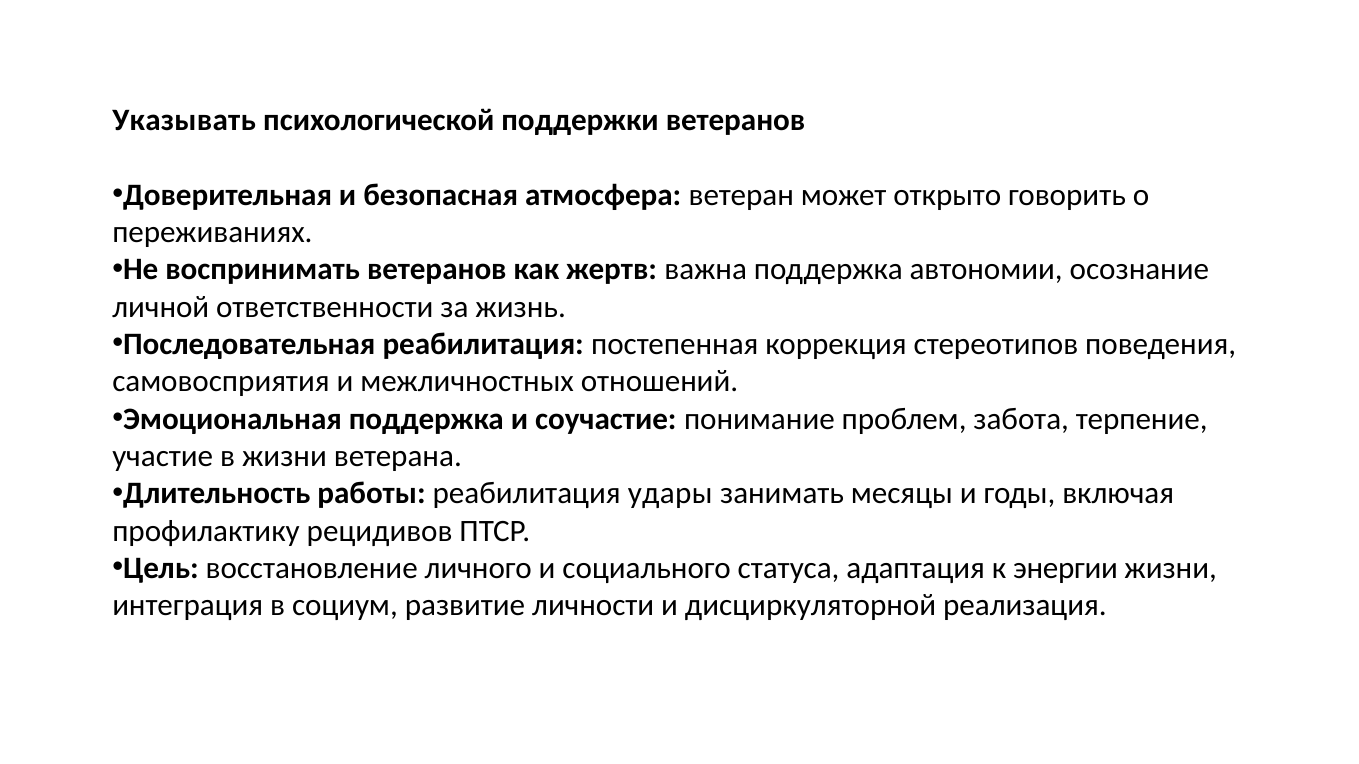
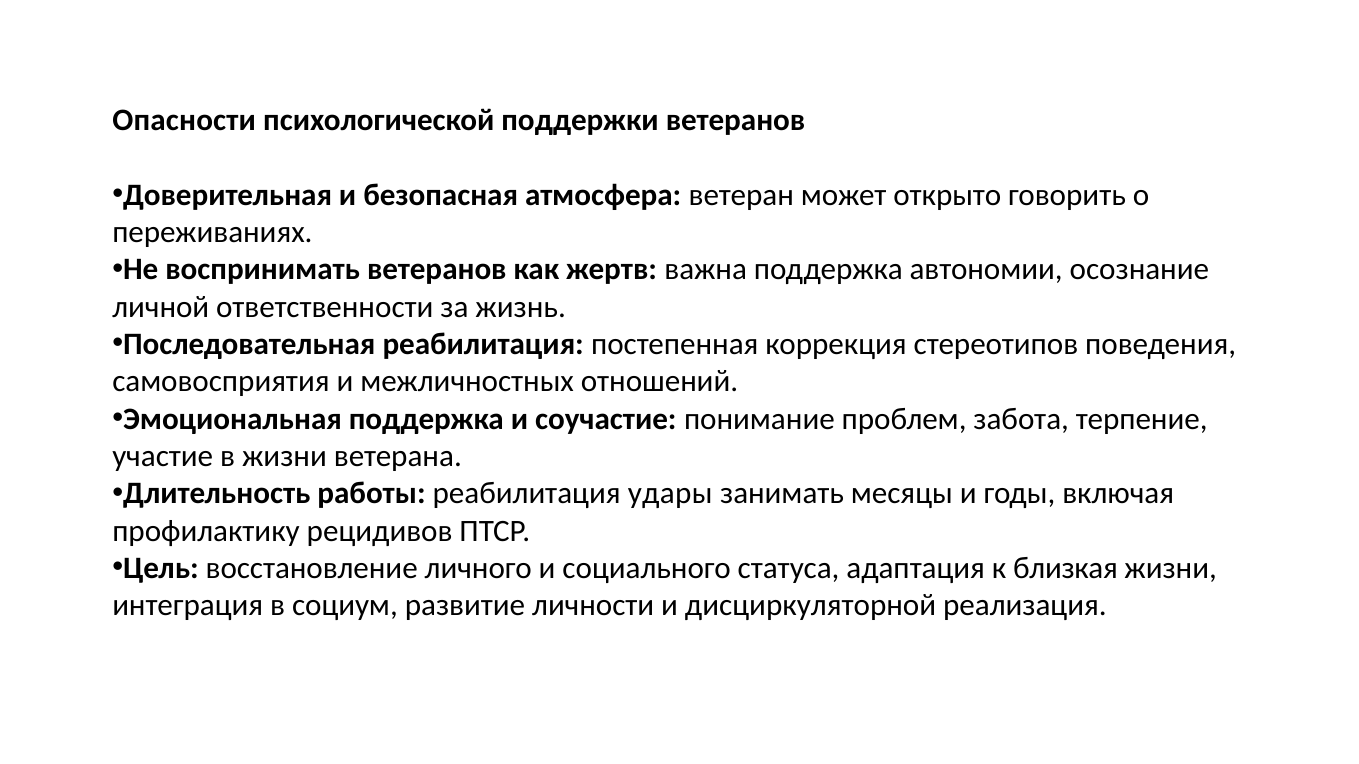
Указывать: Указывать -> Опасности (184, 120)
энергии: энергии -> близкая (1066, 569)
